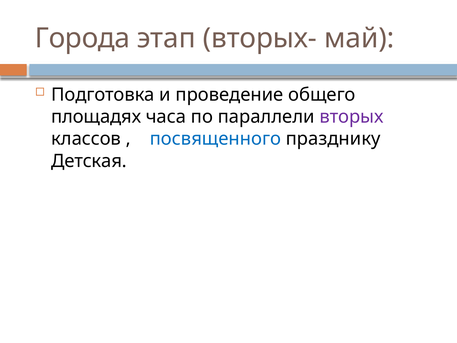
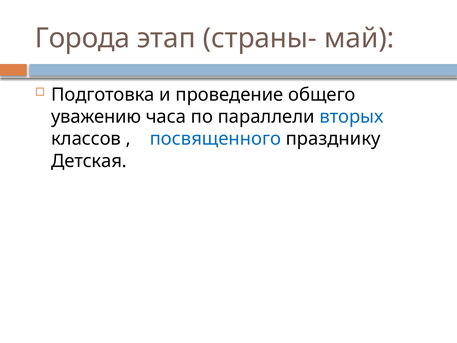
вторых-: вторых- -> страны- (260, 38)
площадях: площадях -> уважению (96, 117)
вторых colour: purple -> blue (351, 117)
